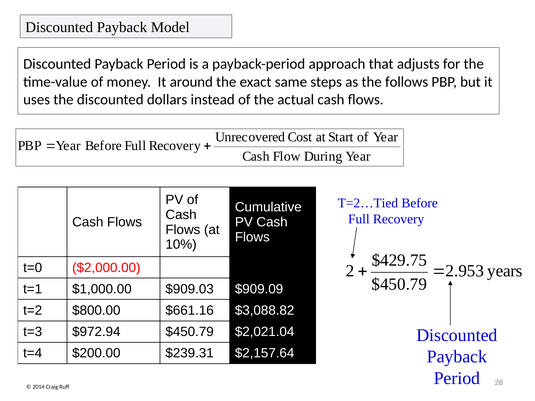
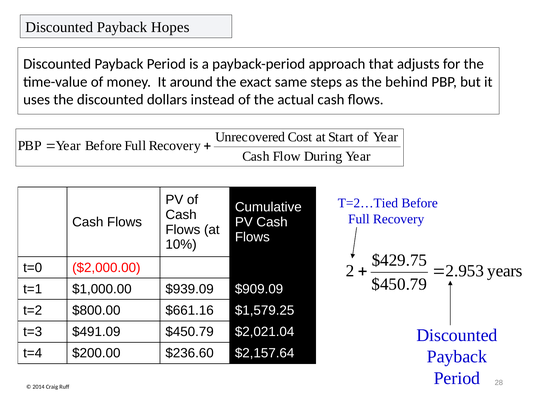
Model: Model -> Hopes (170, 27)
follows: follows -> behind (407, 82)
$909.03: $909.03 -> $939.09 (190, 289)
$3,088.82: $3,088.82 -> $1,579.25 (265, 311)
$972.94: $972.94 -> $491.09 (96, 332)
$239.31: $239.31 -> $236.60 (190, 353)
